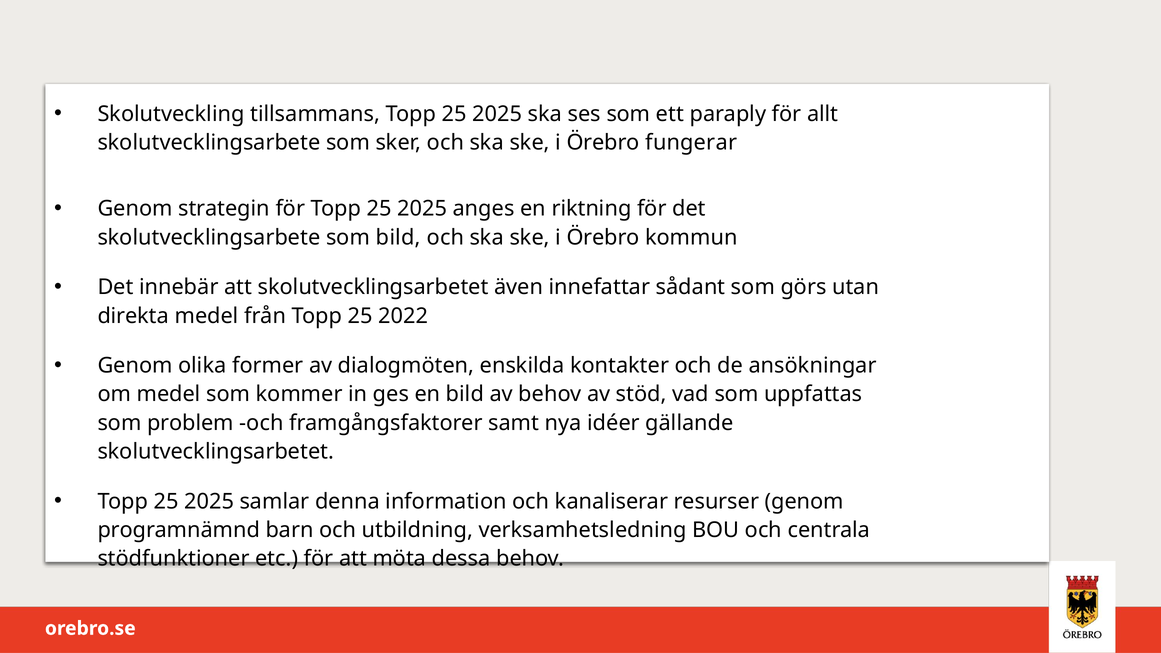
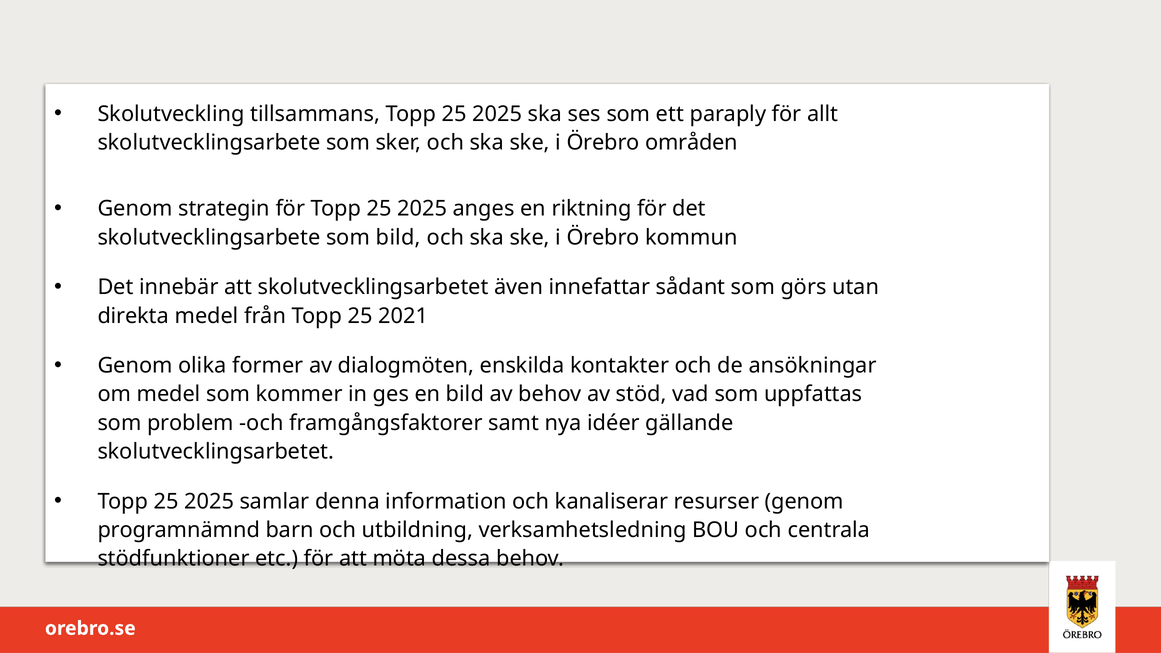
fungerar: fungerar -> områden (691, 143)
2022: 2022 -> 2021 (403, 316)
